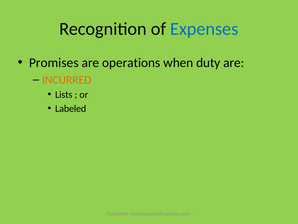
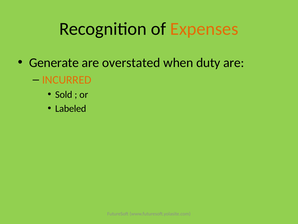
Expenses colour: blue -> orange (204, 29)
Promises: Promises -> Generate (54, 63)
operations: operations -> overstated (131, 63)
Lists: Lists -> Sold (64, 94)
